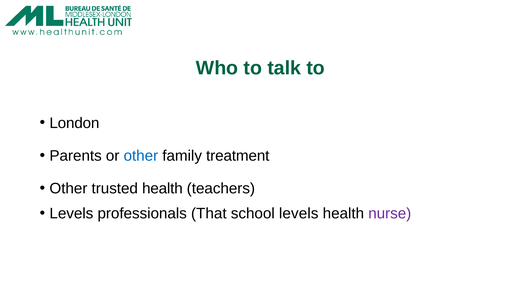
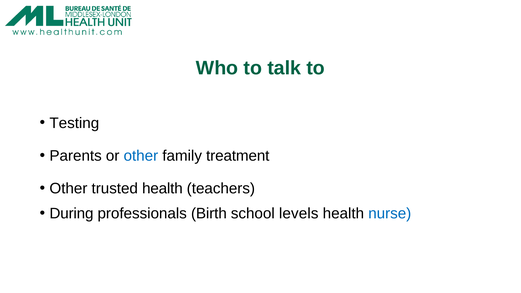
London: London -> Testing (74, 123)
Levels: Levels -> During (71, 213)
That: That -> Birth (209, 213)
nurse colour: purple -> blue (390, 213)
